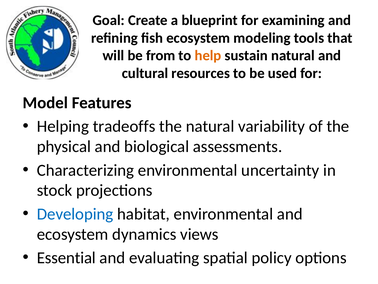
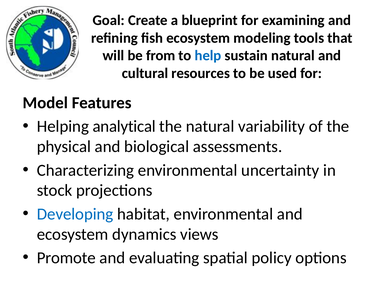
help colour: orange -> blue (208, 56)
tradeoffs: tradeoffs -> analytical (124, 126)
Essential: Essential -> Promote (66, 257)
